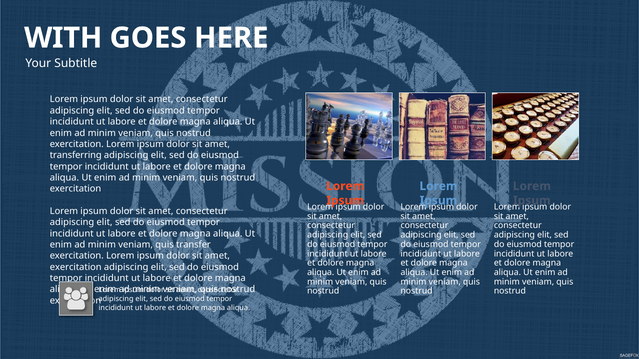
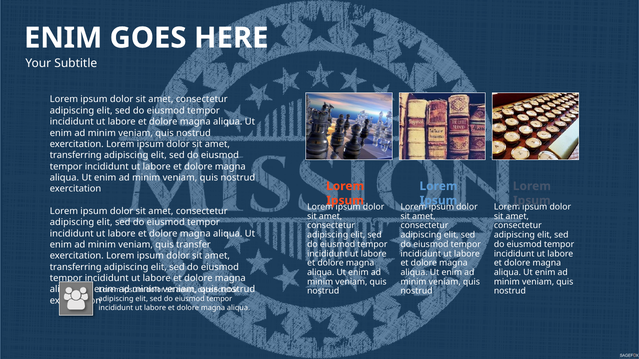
WITH: WITH -> ENIM (63, 38)
exercitation: exercitation -> transferring (76, 267)
